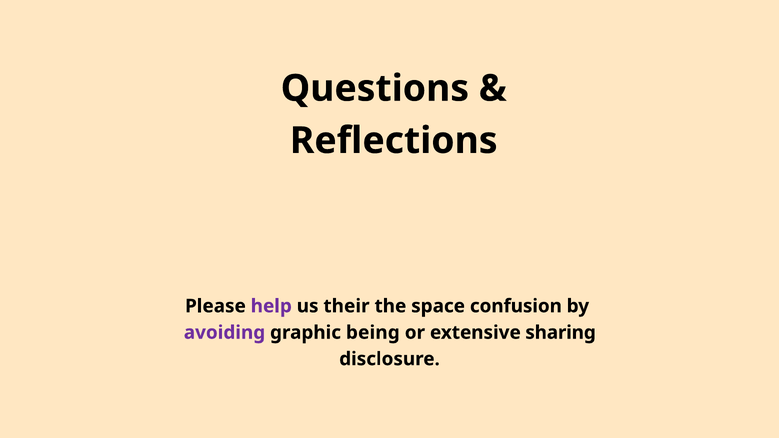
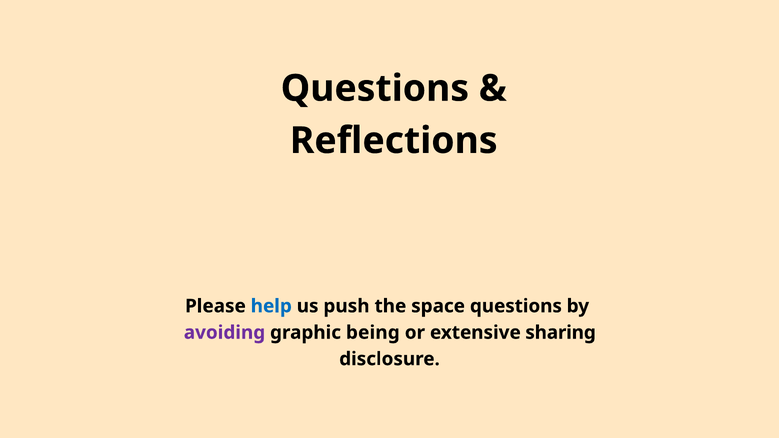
help colour: purple -> blue (271, 306)
their: their -> push (346, 306)
space confusion: confusion -> questions (516, 306)
